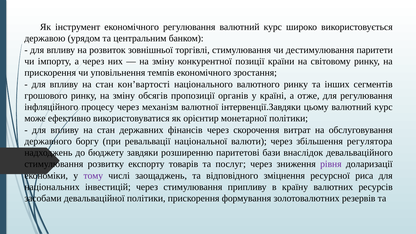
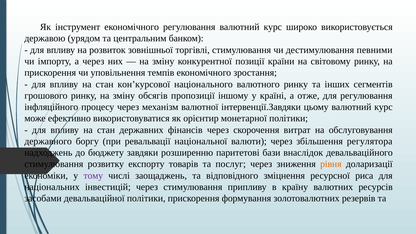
паритети: паритети -> певними (375, 50)
кон’вартості: кон’вартості -> кон’курсової (144, 84)
органів: органів -> іншому (233, 96)
рівня colour: purple -> orange (331, 164)
